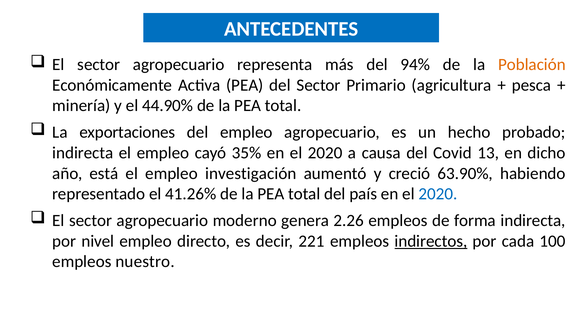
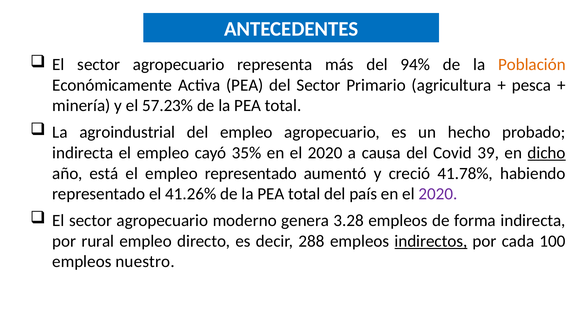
44.90%: 44.90% -> 57.23% (168, 105)
exportaciones: exportaciones -> agroindustrial (127, 132)
13: 13 -> 39 (488, 153)
dicho underline: none -> present (547, 153)
empleo investigación: investigación -> representado (251, 173)
63.90%: 63.90% -> 41.78% (465, 173)
2020 colour: blue -> purple (438, 194)
2.26: 2.26 -> 3.28 (349, 220)
nivel: nivel -> rural (98, 241)
221: 221 -> 288 (312, 241)
